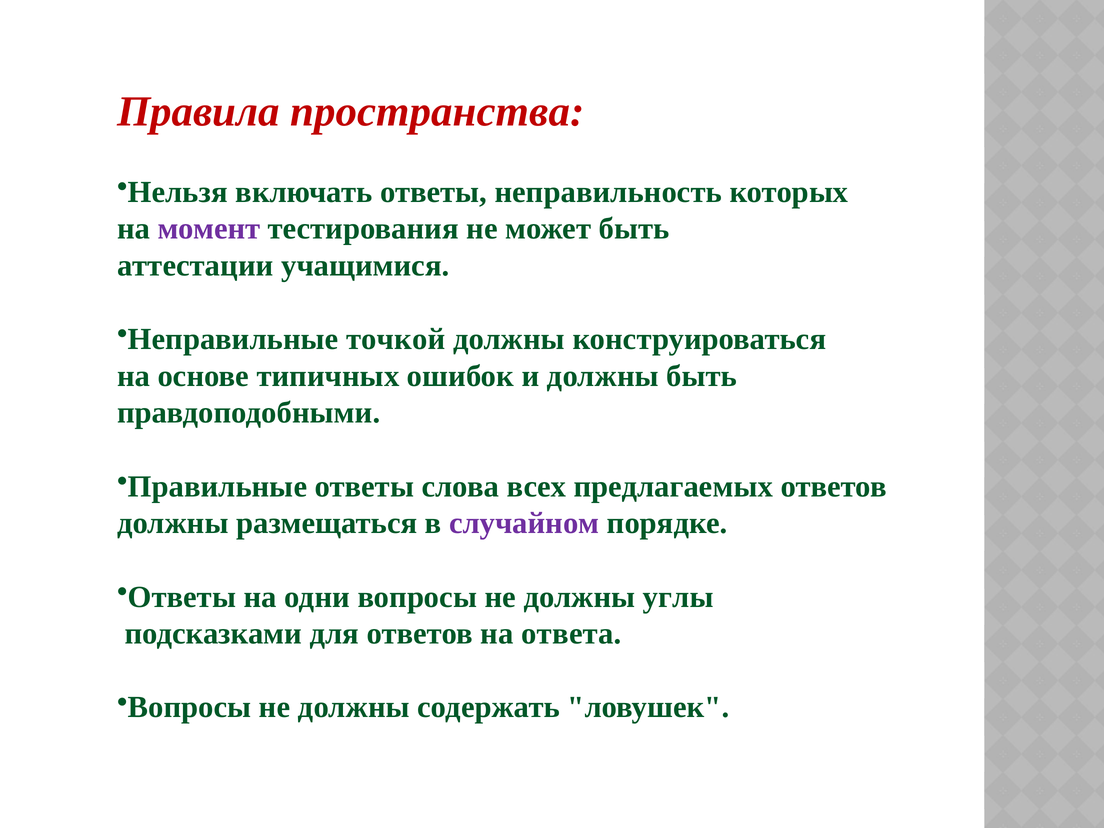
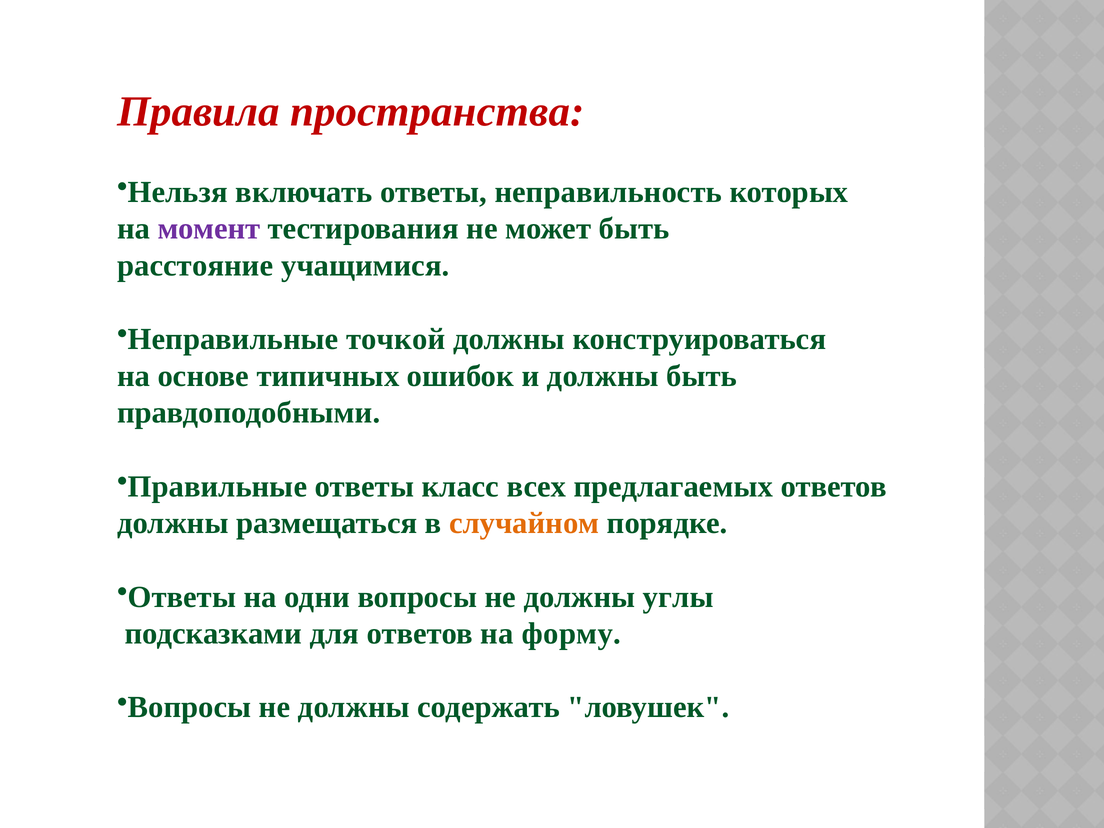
аттестации: аттестации -> расстояние (195, 266)
слова: слова -> класс (460, 486)
случайном colour: purple -> orange (524, 523)
ответа: ответа -> форму (571, 634)
